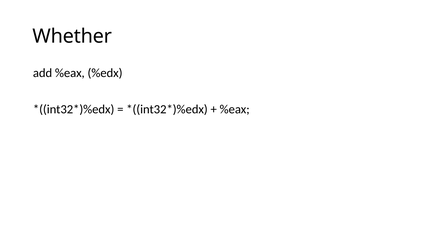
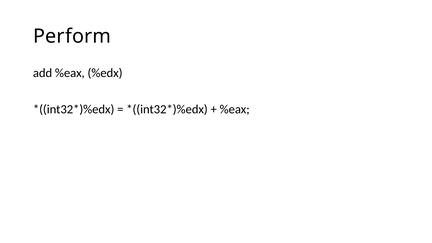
Whether: Whether -> Perform (72, 36)
